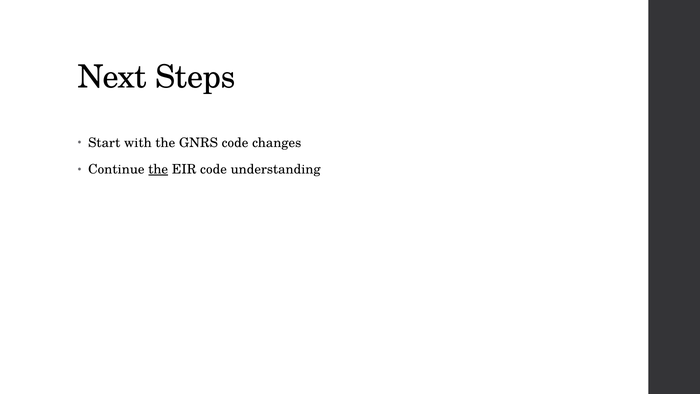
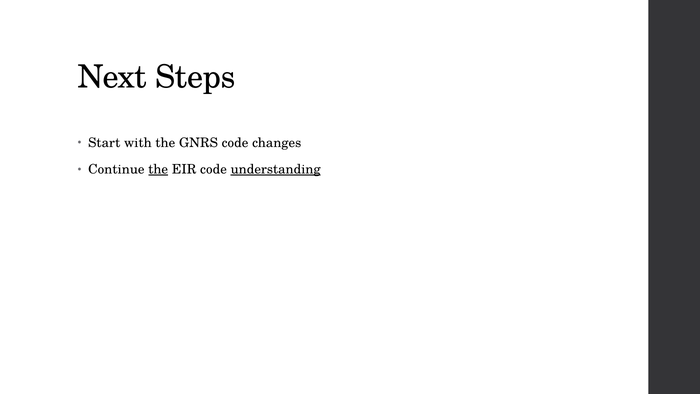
understanding underline: none -> present (276, 169)
